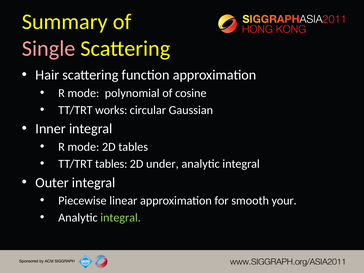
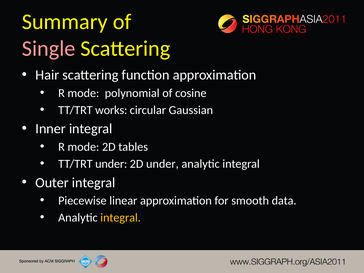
TT/TRT tables: tables -> under (111, 164)
your: your -> data (284, 201)
integral colour: light green -> yellow (121, 218)
